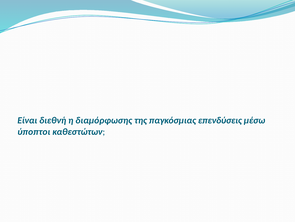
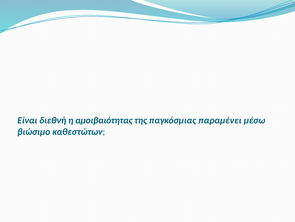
διαμόρφωσης: διαμόρφωσης -> αμοιβαιότητας (104, 120)
επενδύσεις: επενδύσεις -> παραμένει (220, 120)
ύποπτοι: ύποπτοι -> βιώσιμο (34, 131)
